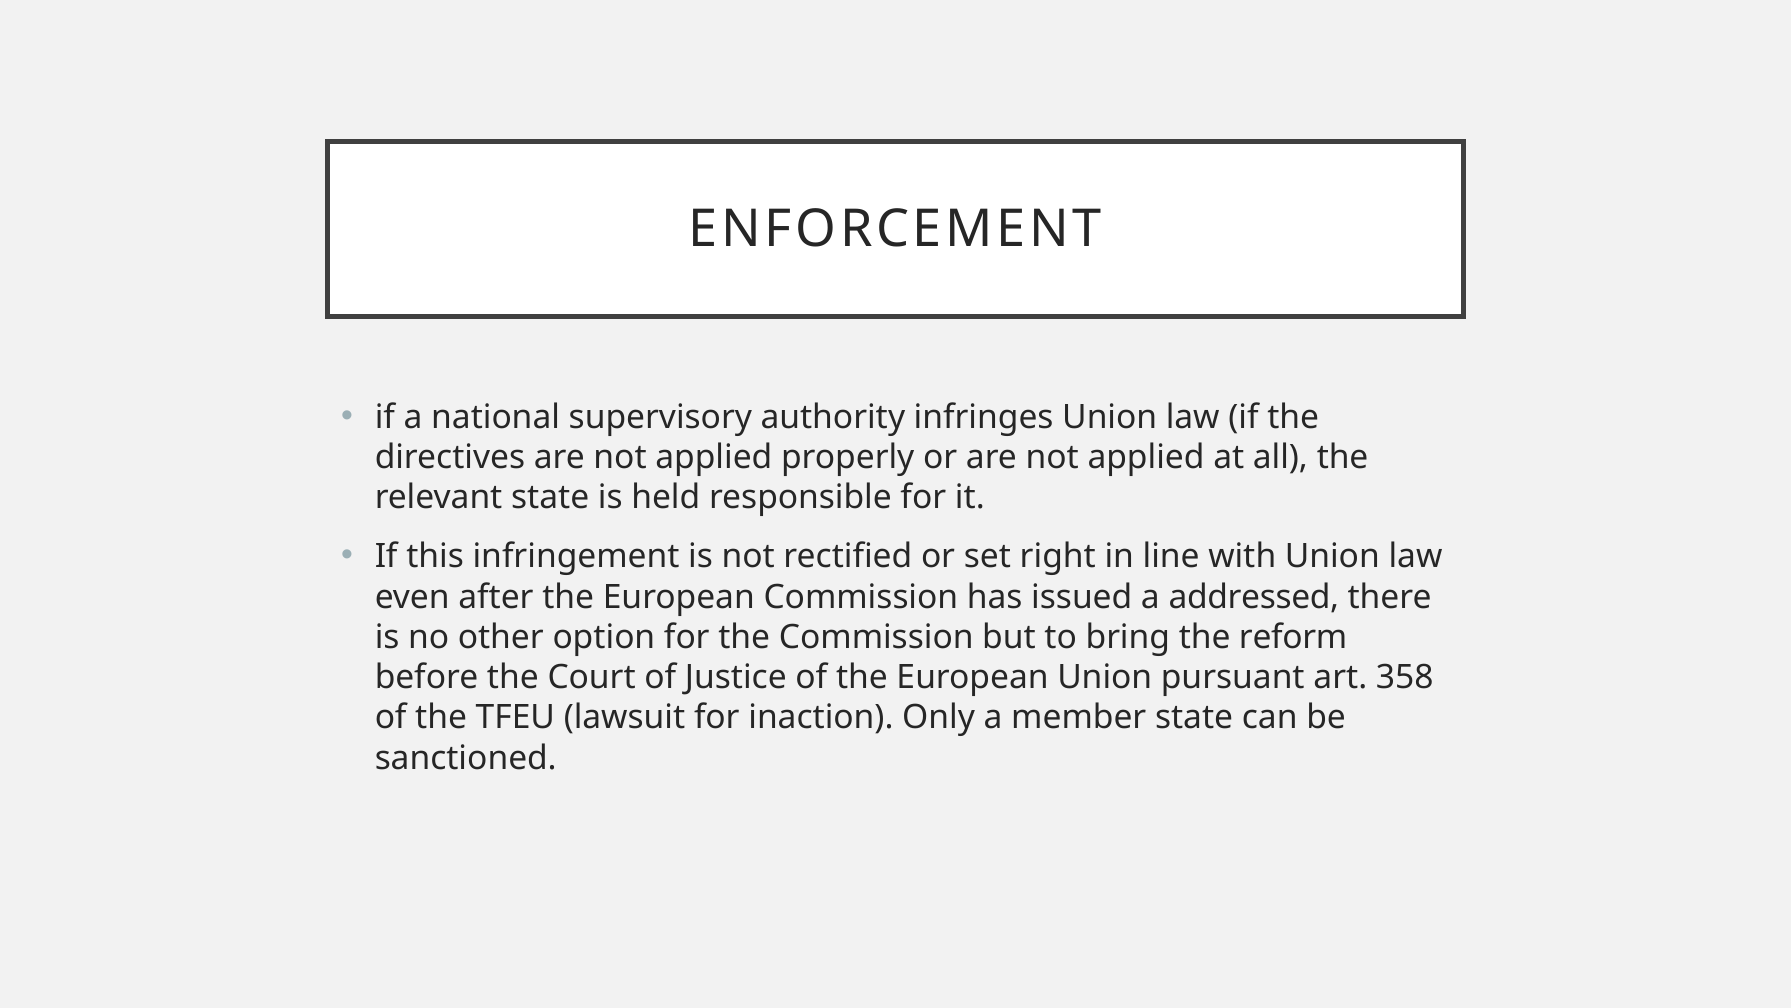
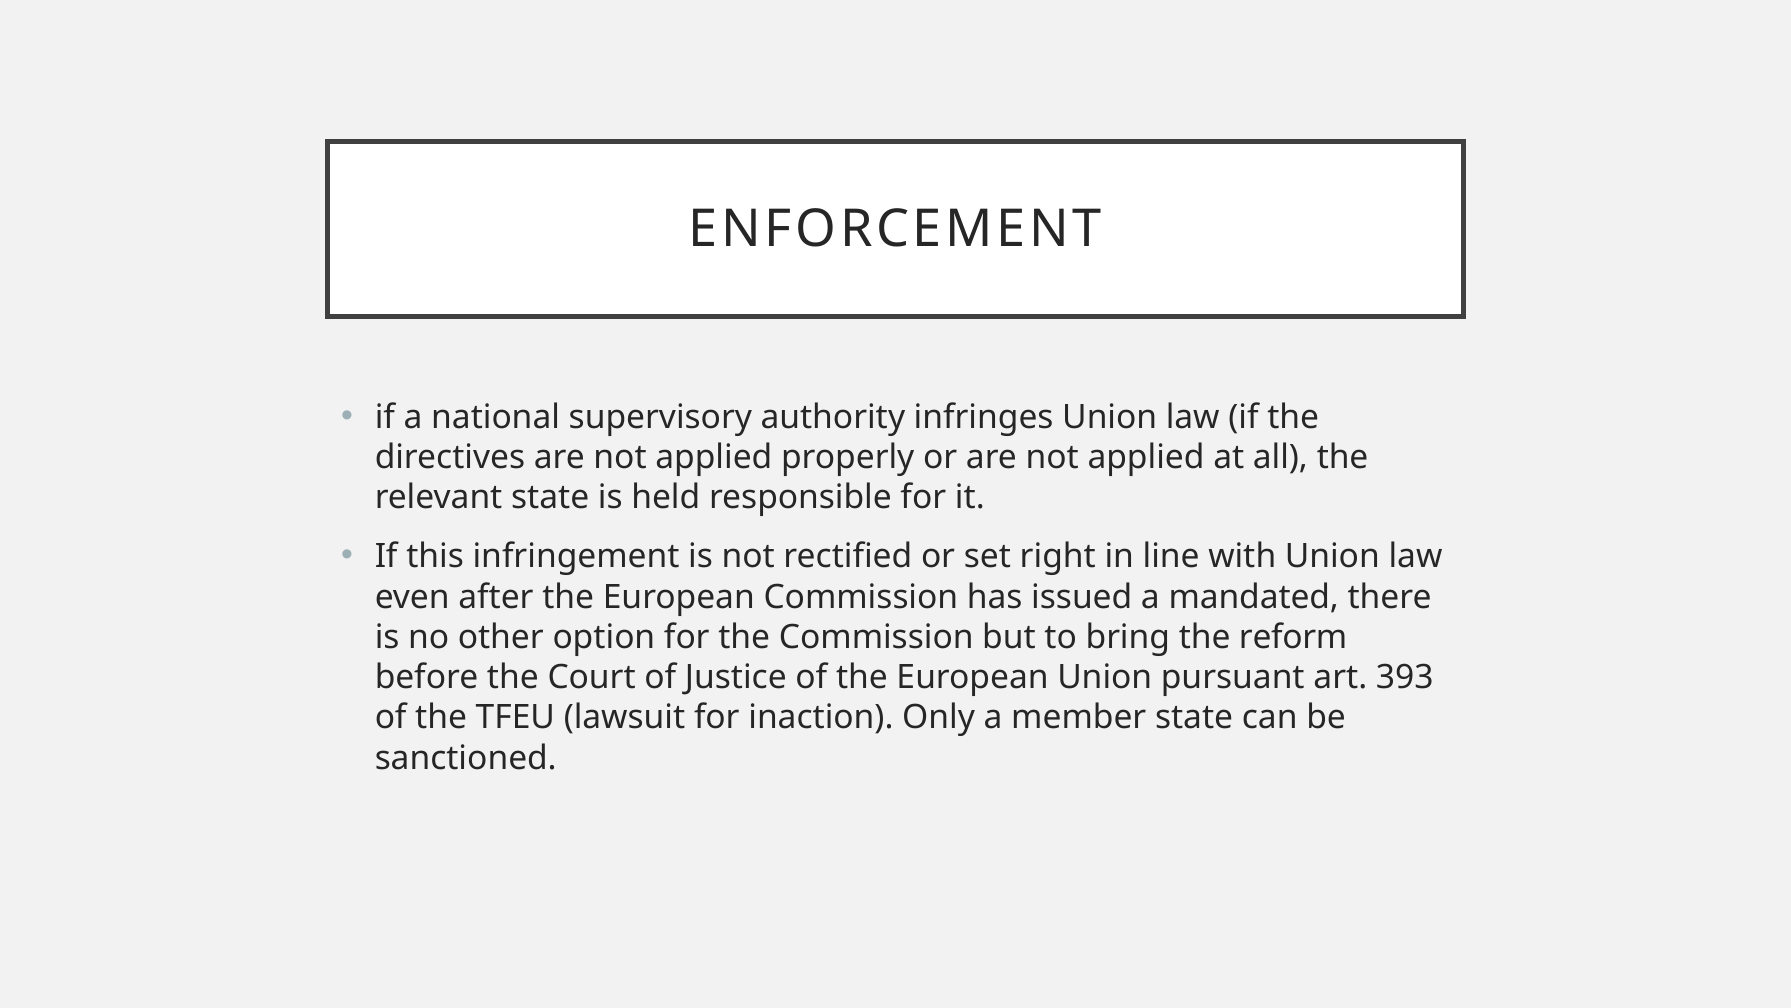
addressed: addressed -> mandated (1254, 597)
358: 358 -> 393 (1405, 677)
